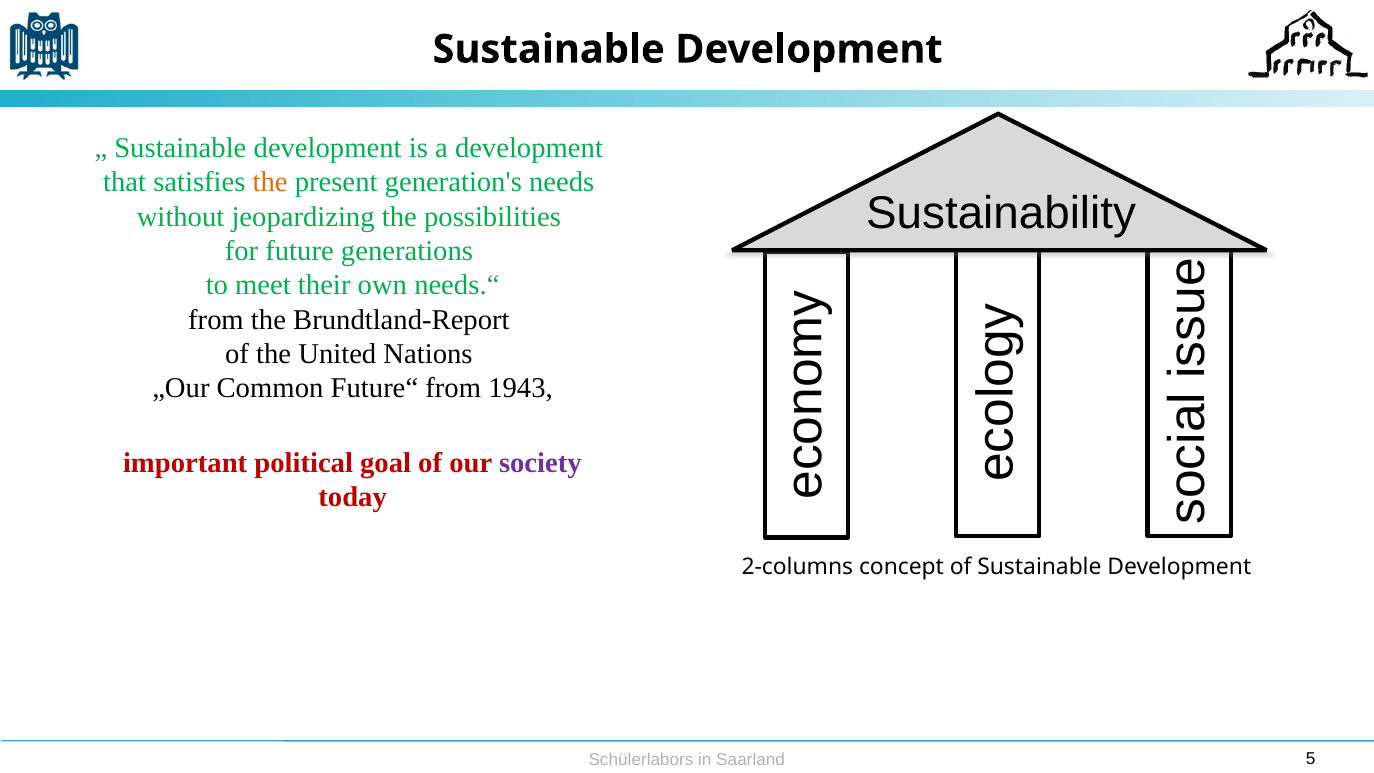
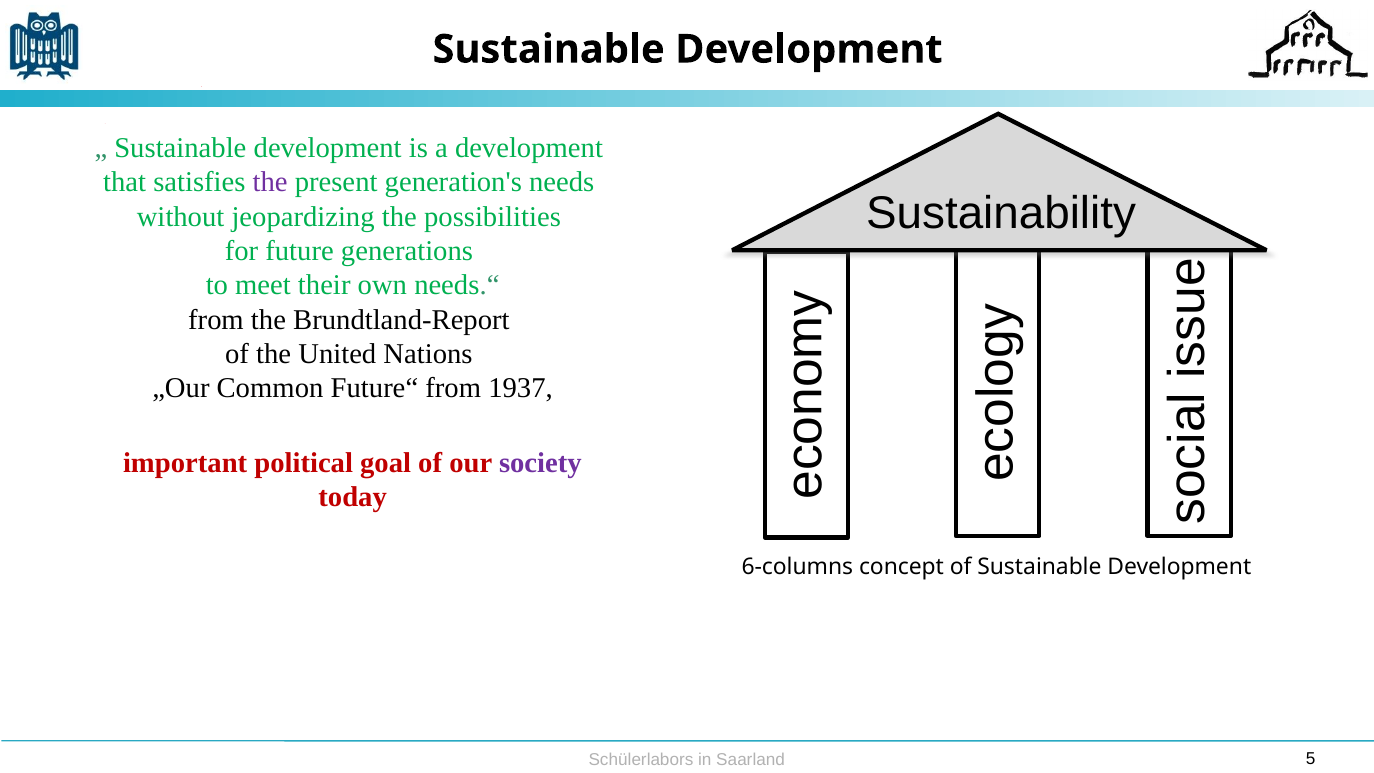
the colour: orange -> purple (270, 182)
1943: 1943 -> 1937 (521, 388)
2-columns: 2-columns -> 6-columns (797, 567)
